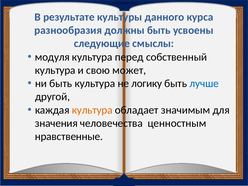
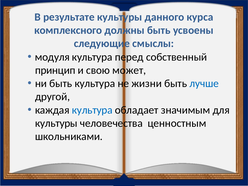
разнообразия: разнообразия -> комплексного (68, 30)
культура: культура -> принцип (55, 70)
логику: логику -> жизни (147, 84)
культура colour: orange -> blue (92, 110)
значения: значения -> культуры (56, 123)
нравственные: нравственные -> школьниками (69, 136)
